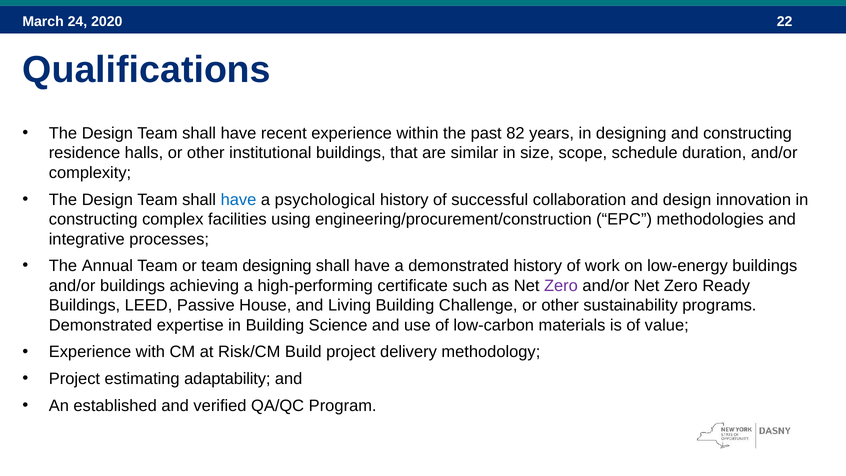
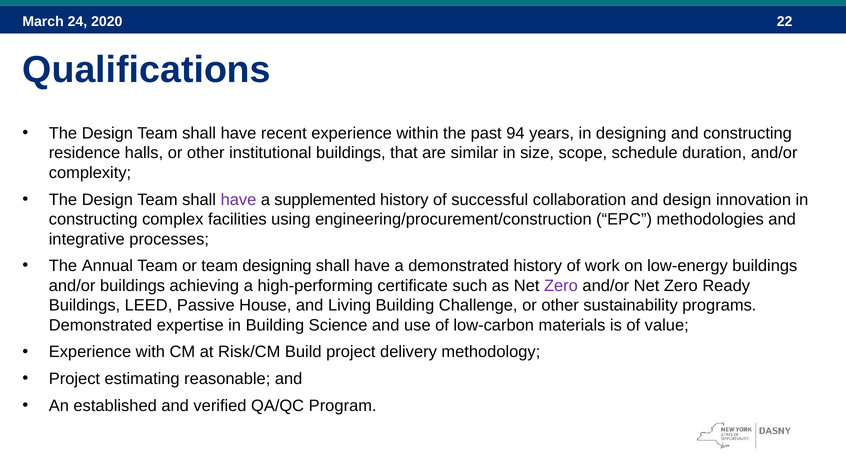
82: 82 -> 94 (515, 133)
have colour: blue -> purple (239, 200)
psychological: psychological -> supplemented (325, 200)
adaptability: adaptability -> reasonable (227, 379)
